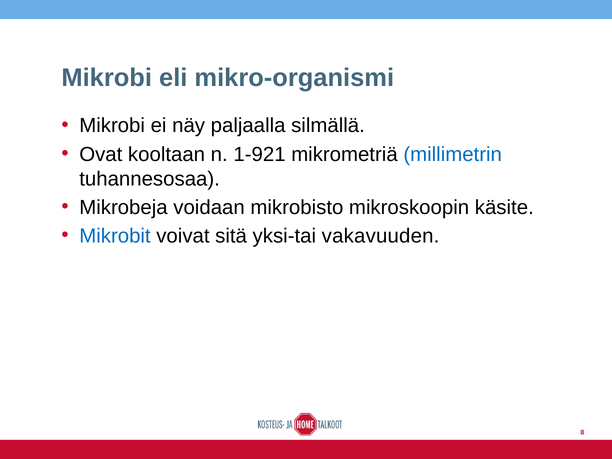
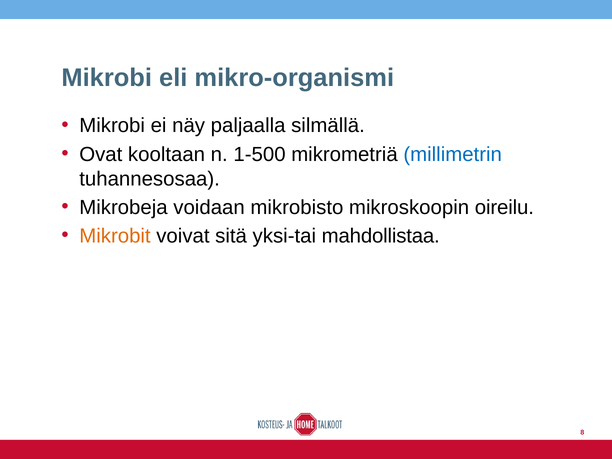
1-921: 1-921 -> 1-500 (260, 154)
käsite: käsite -> oireilu (504, 207)
Mikrobit colour: blue -> orange (115, 236)
vakavuuden: vakavuuden -> mahdollistaa (381, 236)
